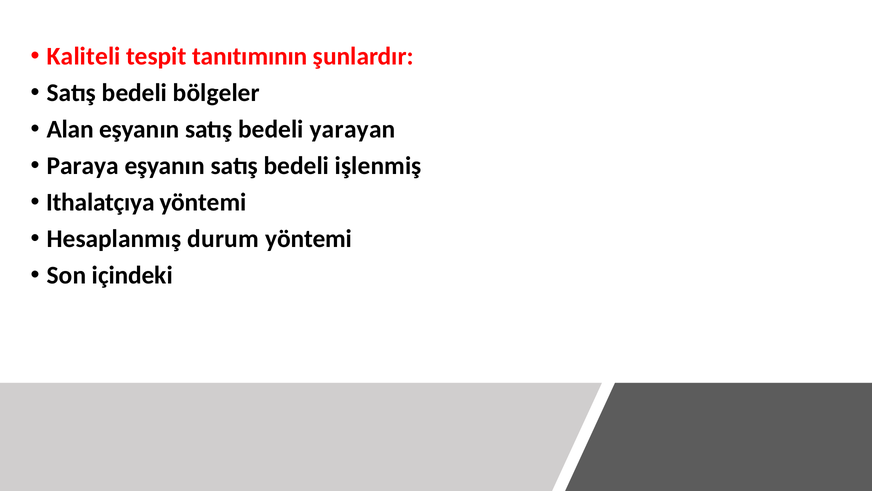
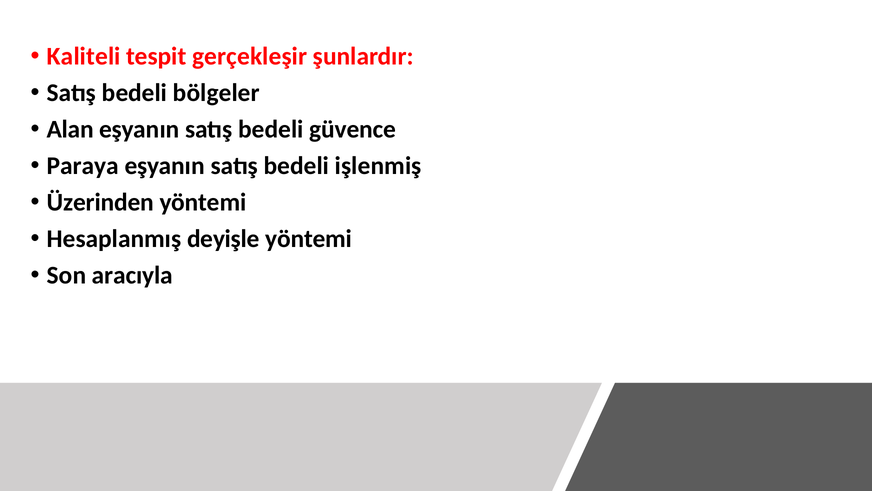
tanıtımının: tanıtımının -> gerçekleşir (250, 56)
yarayan: yarayan -> güvence (353, 129)
Ithalatçıya: Ithalatçıya -> Üzerinden (100, 202)
durum: durum -> deyişle (223, 239)
içindeki: içindeki -> aracıyla (132, 275)
